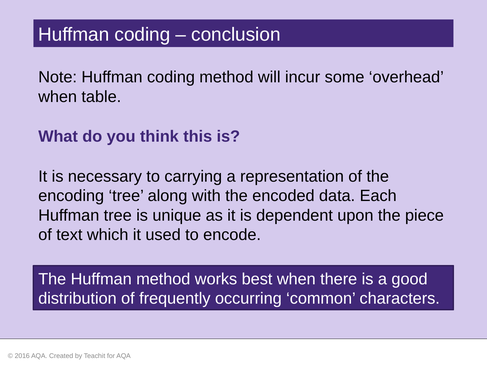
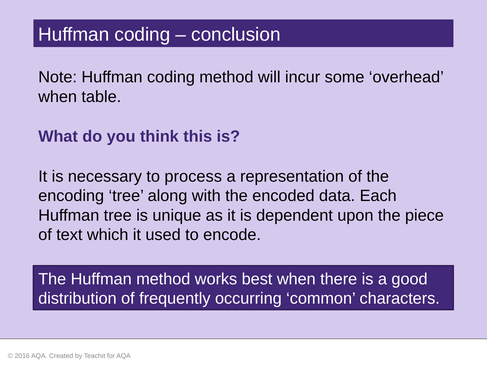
carrying: carrying -> process (193, 176)
